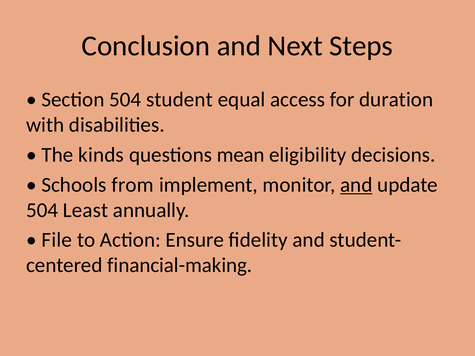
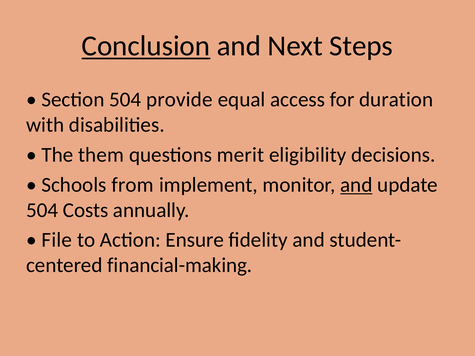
Conclusion underline: none -> present (146, 46)
student: student -> provide (179, 100)
kinds: kinds -> them (101, 155)
mean: mean -> merit (240, 155)
Least: Least -> Costs (86, 210)
